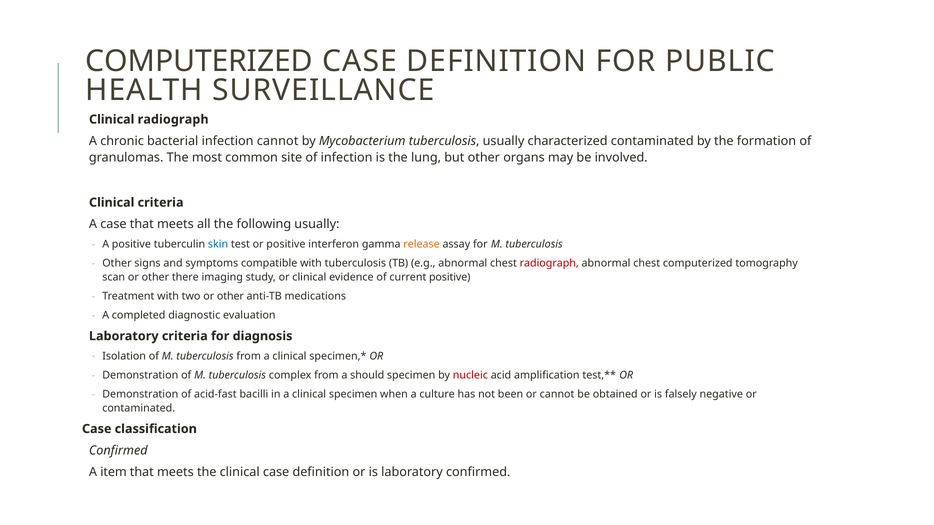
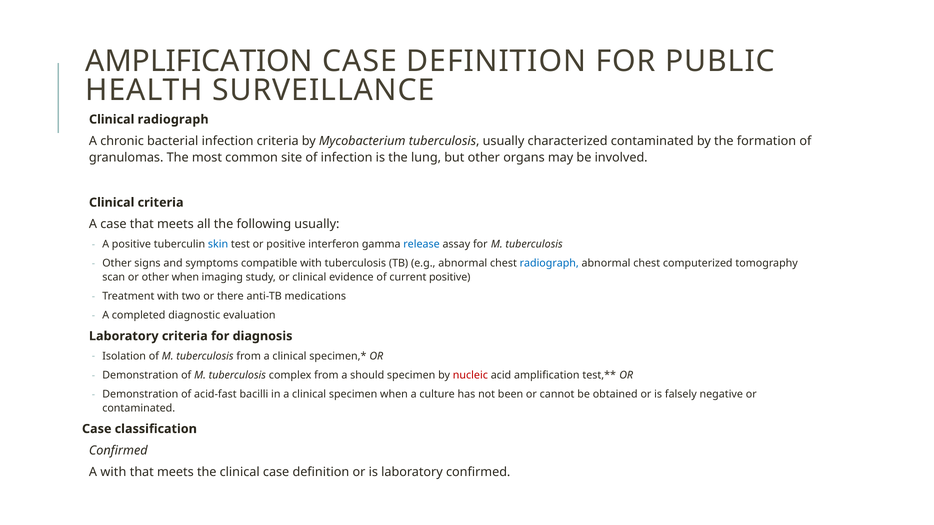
COMPUTERIZED: COMPUTERIZED -> AMPLIFICATION (199, 62)
infection cannot: cannot -> criteria (278, 141)
release colour: orange -> blue (422, 244)
radiograph colour: red -> blue (549, 264)
other there: there -> when (185, 277)
two or other: other -> there (230, 297)
A item: item -> with (113, 472)
